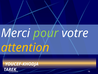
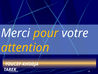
pour colour: light green -> yellow (46, 33)
